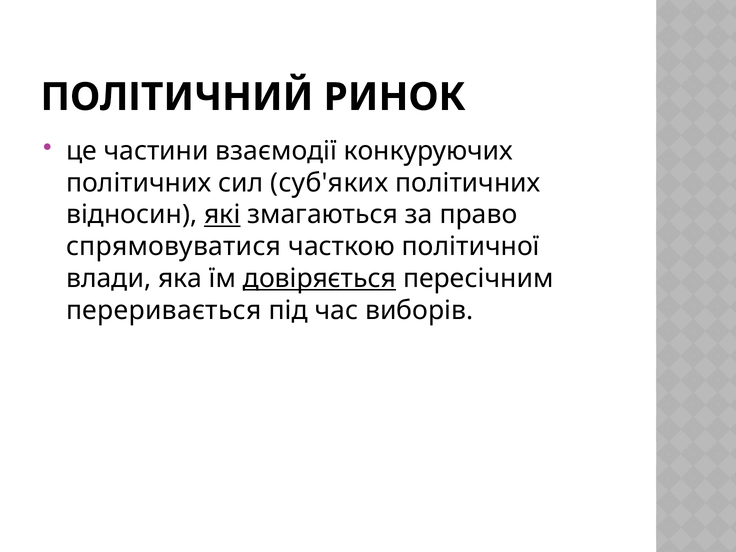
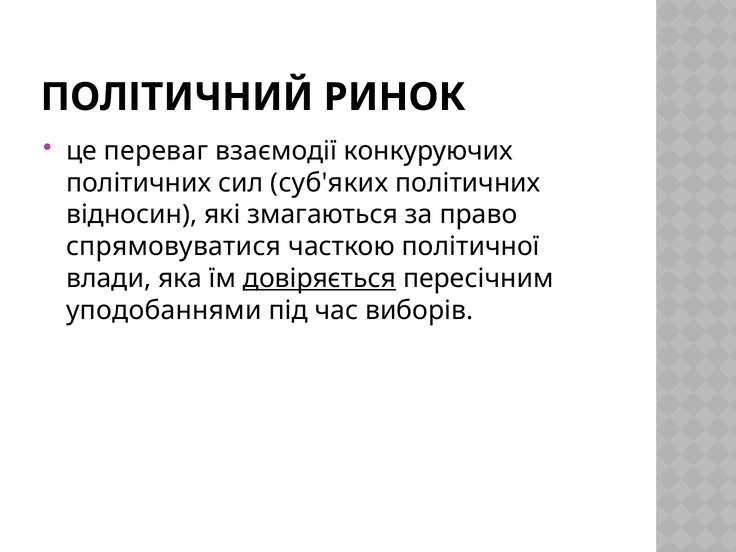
частини: частини -> переваг (156, 151)
які underline: present -> none (222, 215)
переривається: переривається -> уподобаннями (164, 310)
